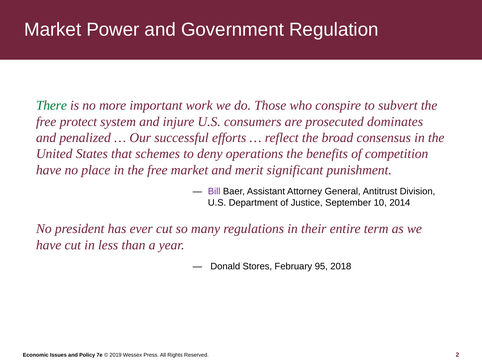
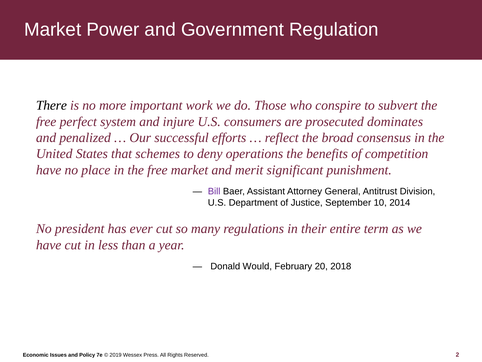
There colour: green -> black (51, 105)
protect: protect -> perfect (78, 121)
Stores: Stores -> Would (257, 266)
95: 95 -> 20 (321, 266)
